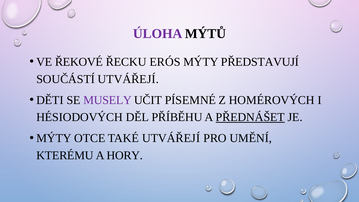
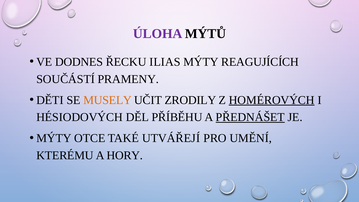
ŘEKOVÉ: ŘEKOVÉ -> DODNES (79, 62)
ERÓS: ERÓS -> ILIAS (165, 62)
PŘEDSTAVUJÍ: PŘEDSTAVUJÍ -> REAGUJÍCÍCH (260, 62)
SOUČÁSTÍ UTVÁŘEJÍ: UTVÁŘEJÍ -> PRAMENY (128, 79)
MUSELY colour: purple -> orange (108, 100)
PÍSEMNÉ: PÍSEMNÉ -> ZRODILY (190, 100)
HOMÉROVÝCH underline: none -> present (272, 100)
